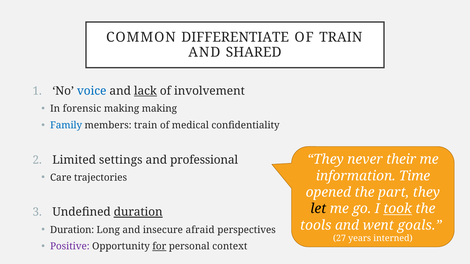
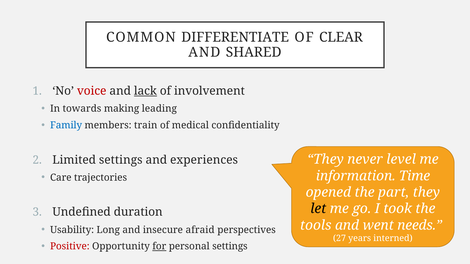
OF TRAIN: TRAIN -> CLEAR (341, 37)
voice colour: blue -> red (92, 91)
forensic: forensic -> towards (82, 109)
making making: making -> leading (159, 109)
their: their -> level (401, 160)
professional: professional -> experiences (204, 160)
took underline: present -> none (398, 209)
duration underline: present -> none (138, 212)
goals: goals -> needs (420, 226)
Duration: Duration -> Usability (72, 230)
Positive colour: purple -> red (70, 247)
personal context: context -> settings (230, 247)
